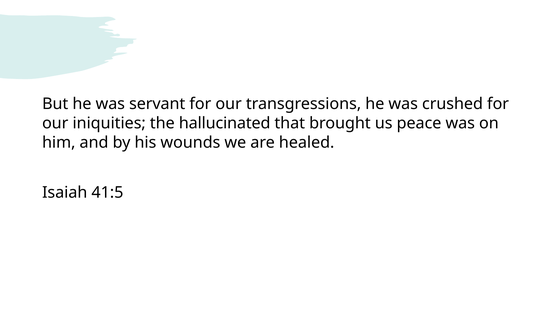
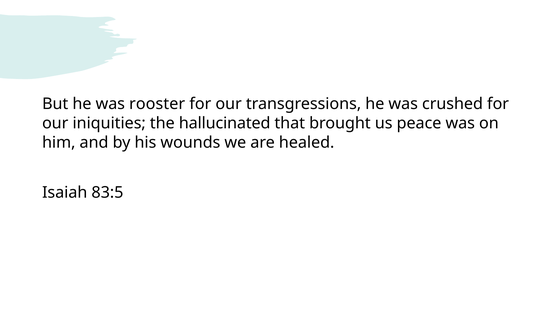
servant: servant -> rooster (157, 104)
41:5: 41:5 -> 83:5 (107, 193)
